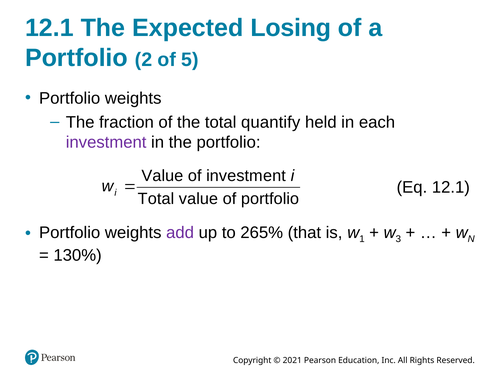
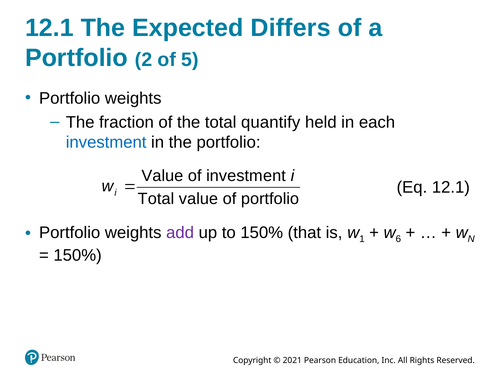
Losing: Losing -> Differs (291, 28)
investment colour: purple -> blue (106, 142)
to 265%: 265% -> 150% (262, 232)
3: 3 -> 6 (398, 239)
130%: 130% -> 150% (78, 255)
